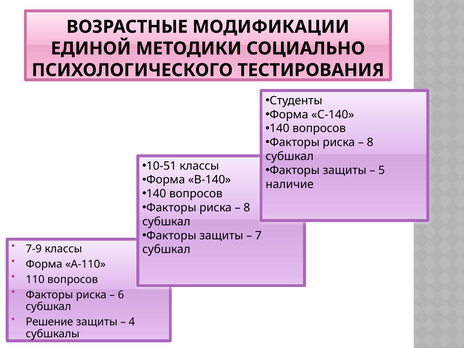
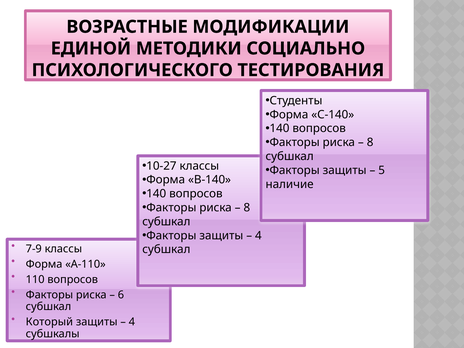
10-51: 10-51 -> 10-27 (161, 166)
7: 7 -> 4 (258, 236)
Решение: Решение -> Который (49, 322)
